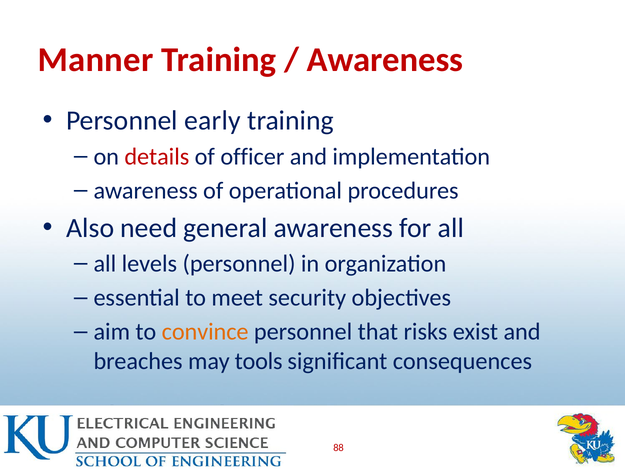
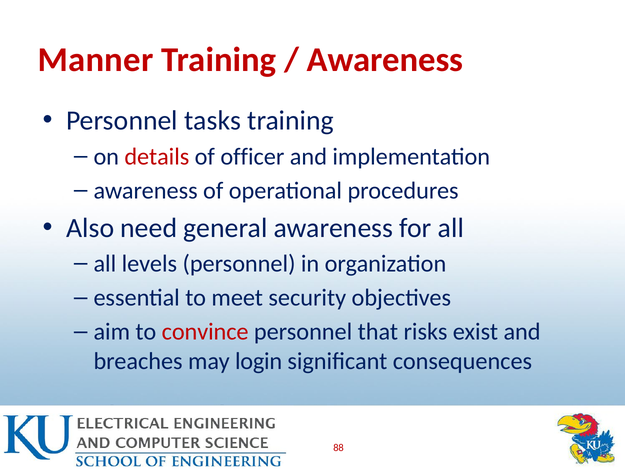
early: early -> tasks (213, 121)
convince colour: orange -> red (205, 332)
tools: tools -> login (259, 361)
